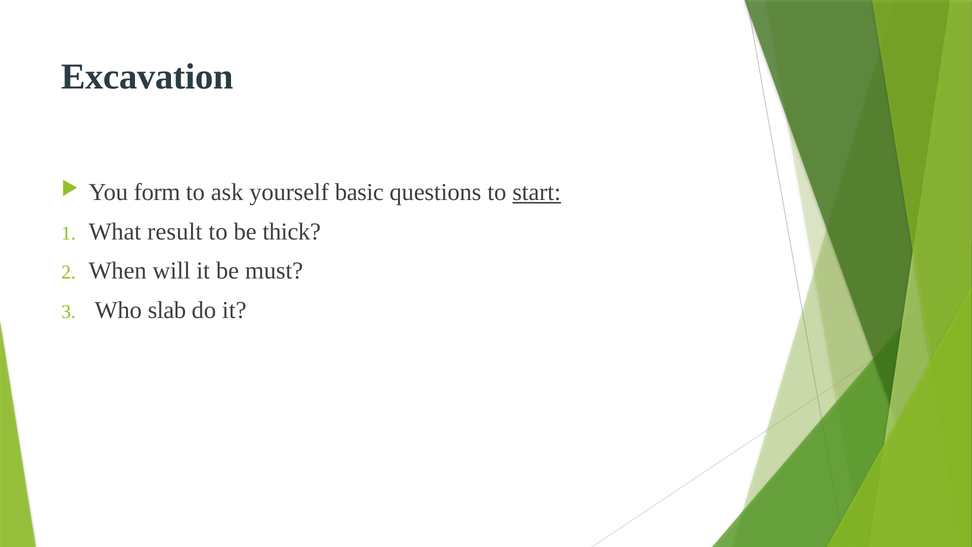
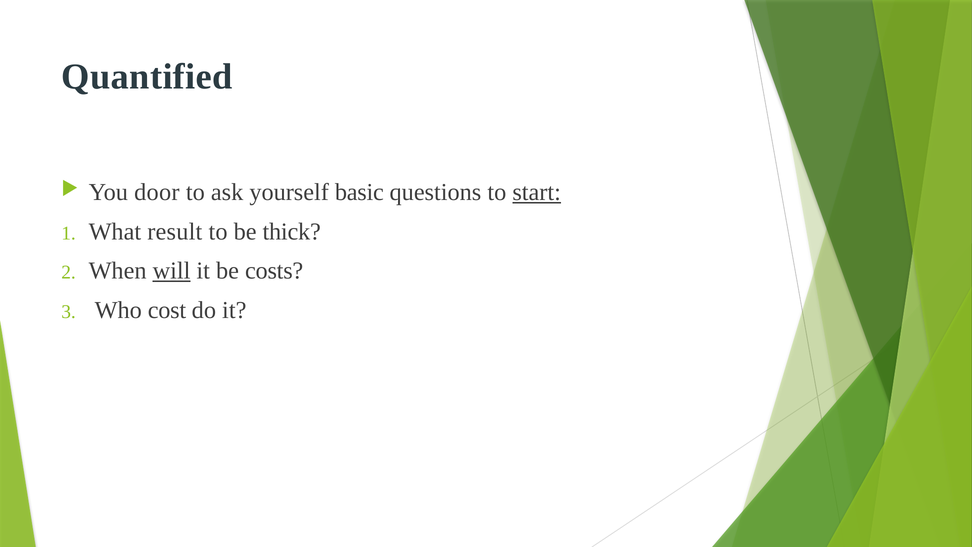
Excavation: Excavation -> Quantified (147, 77)
form: form -> door (157, 192)
will underline: none -> present (172, 271)
must: must -> costs (274, 271)
slab: slab -> cost (167, 310)
